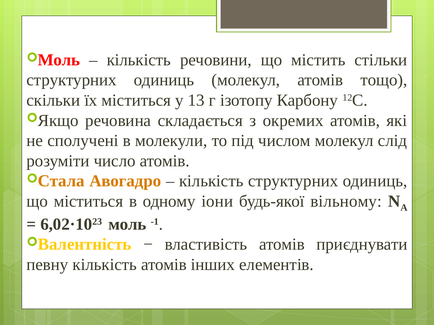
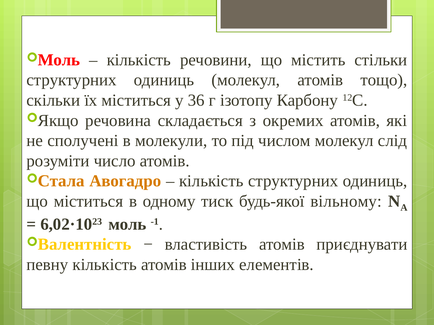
13: 13 -> 36 (196, 100)
іони: іони -> тиск (217, 201)
